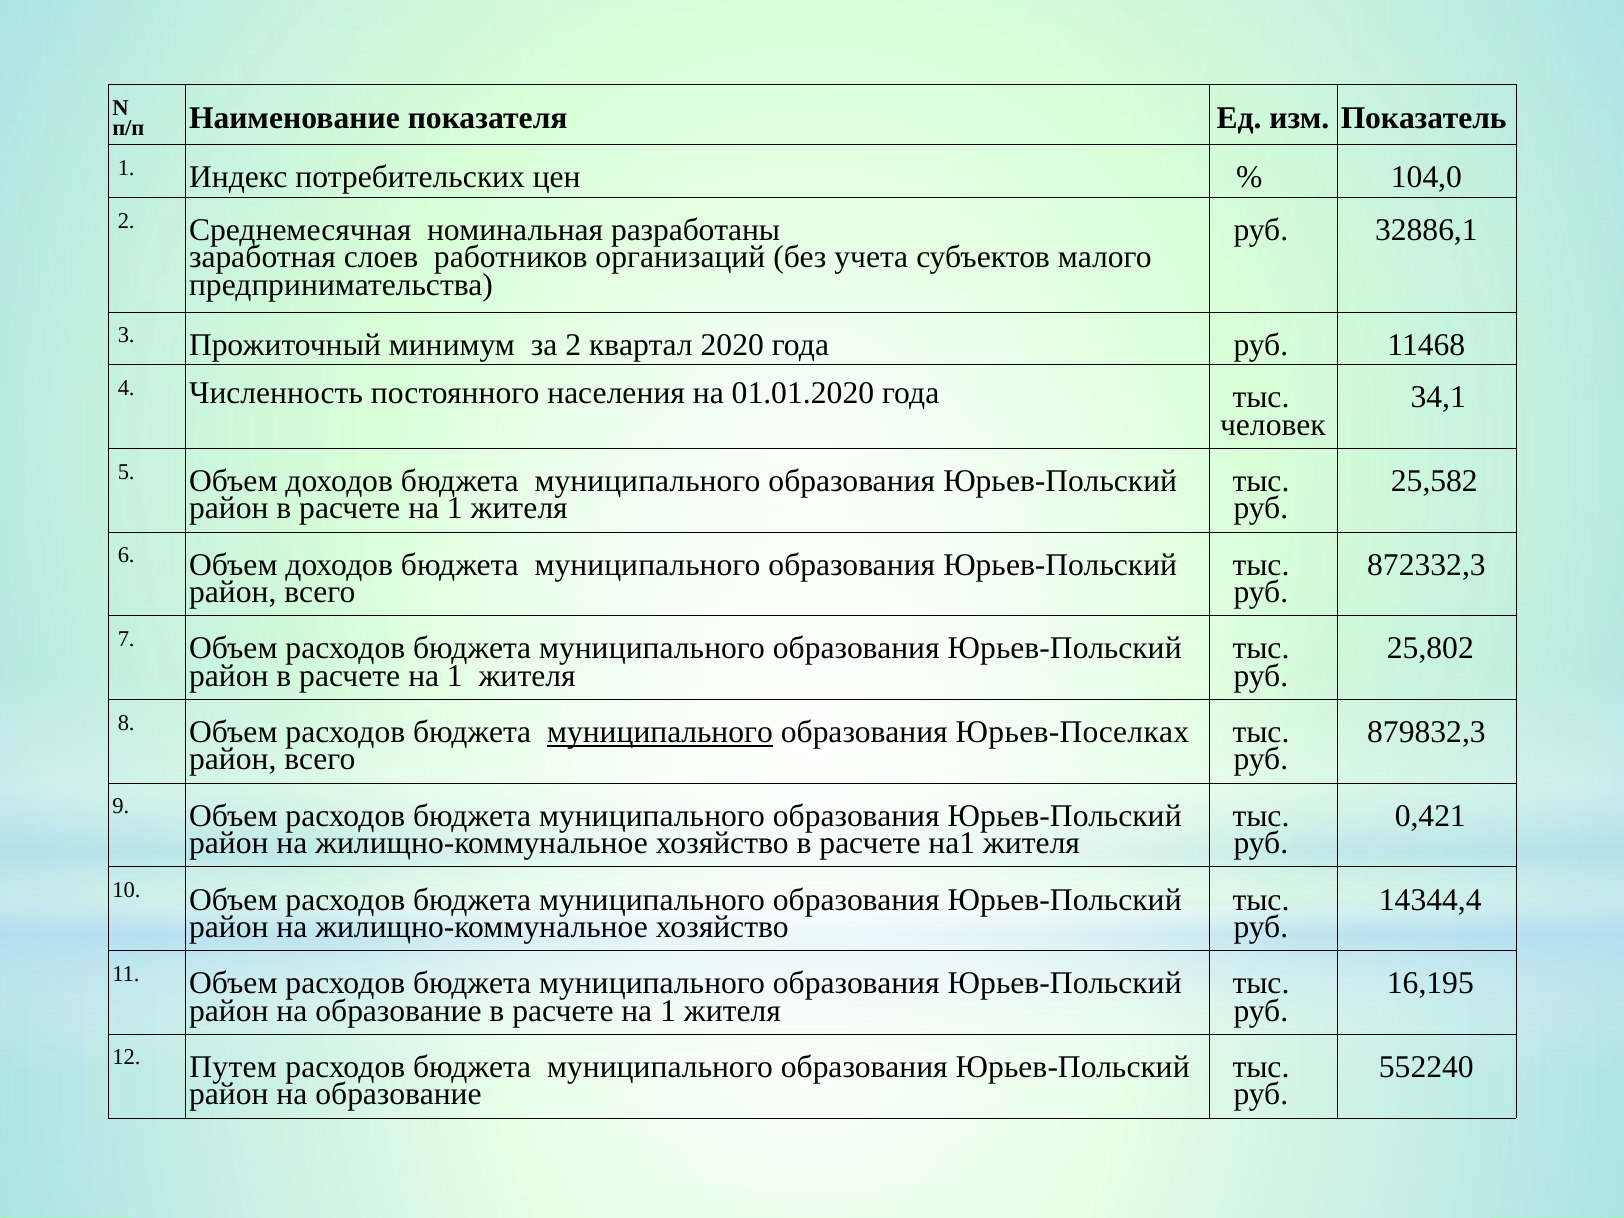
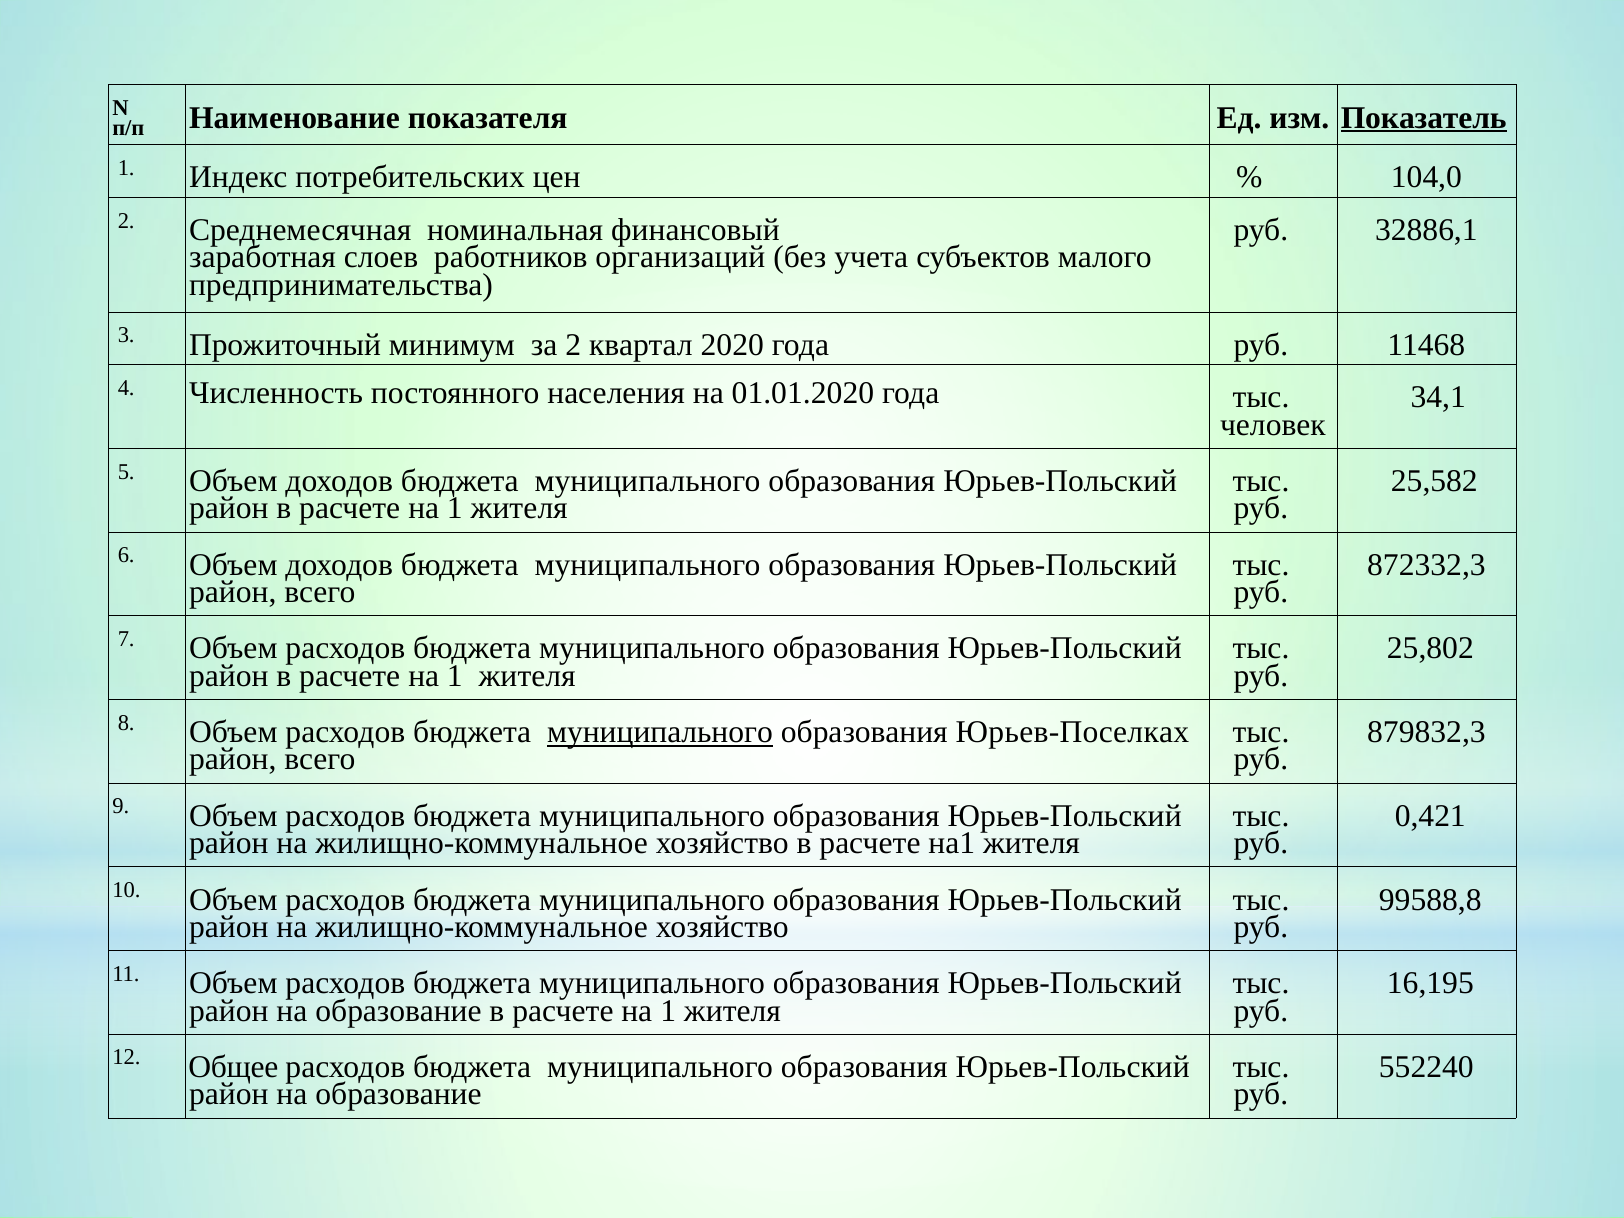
Показатель underline: none -> present (1424, 118)
разработаны: разработаны -> финансовый (696, 230)
14344,4: 14344,4 -> 99588,8 (1430, 900)
Путем: Путем -> Общее (233, 1067)
